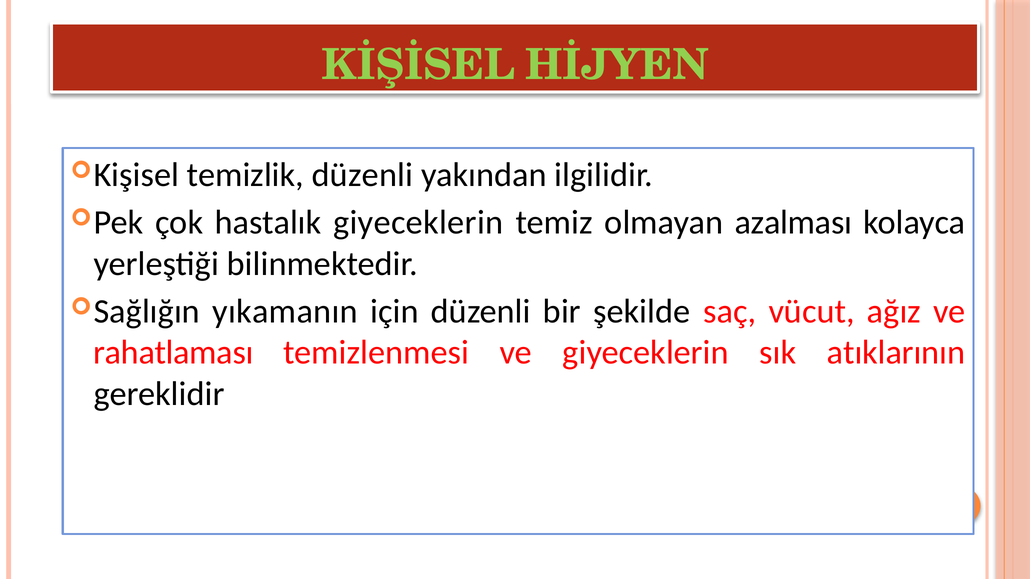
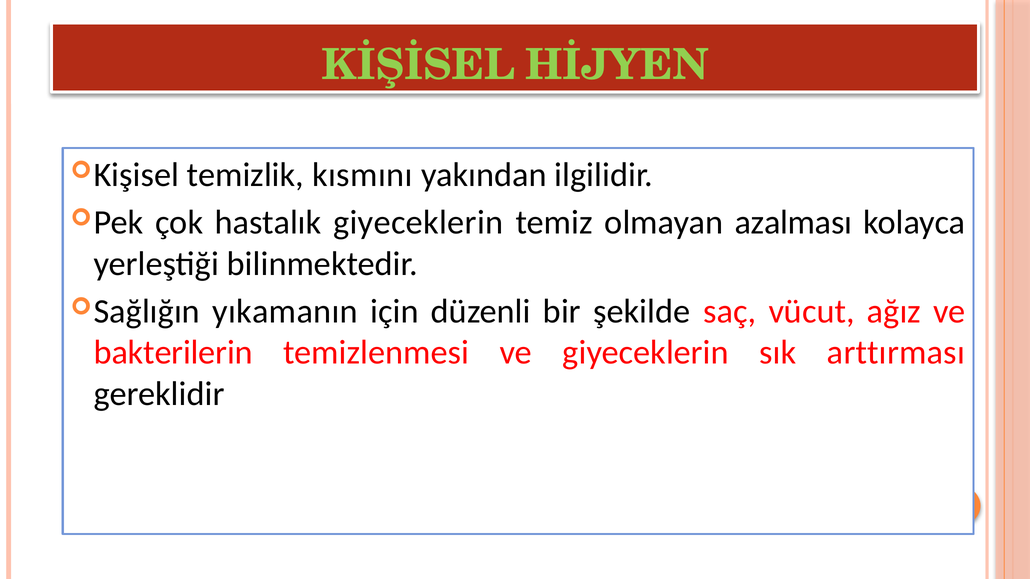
temizlik düzenli: düzenli -> kısmını (362, 175)
rahatlaması: rahatlaması -> bakterilerin (173, 353)
atıklarının: atıklarının -> arttırması (896, 353)
